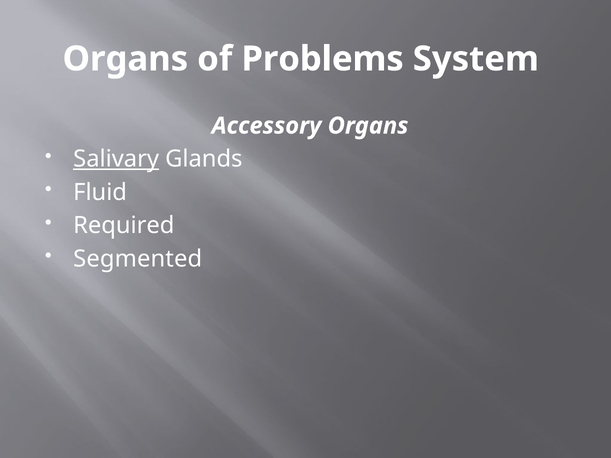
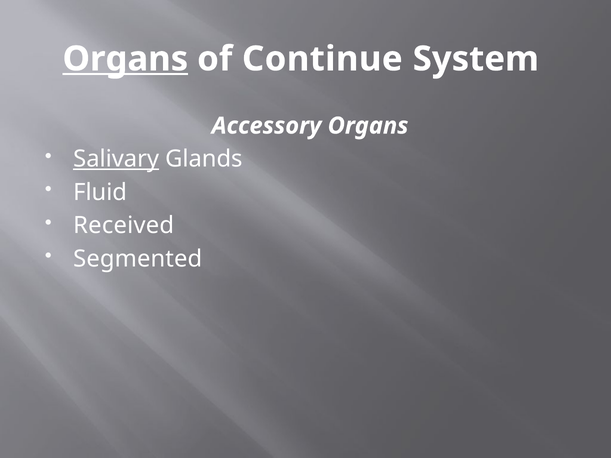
Organs underline: none -> present (125, 59)
Problems: Problems -> Continue (322, 59)
Required: Required -> Received (124, 226)
